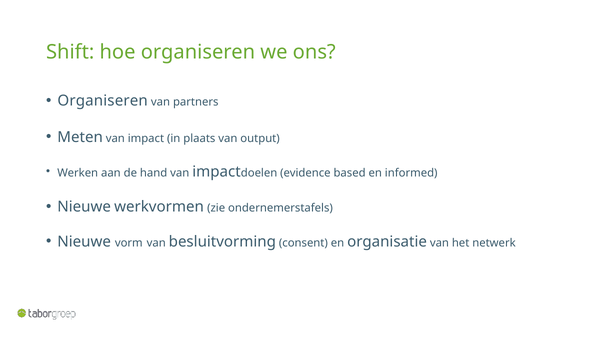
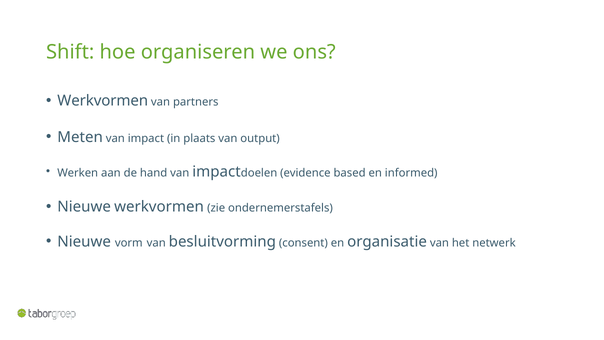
Organiseren: Organiseren -> Werkvormen (103, 101)
